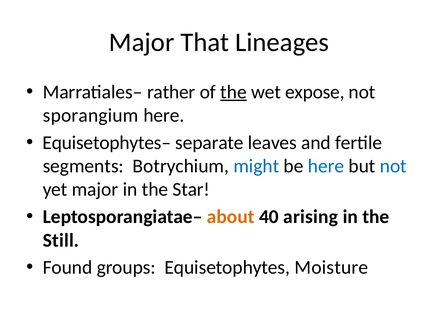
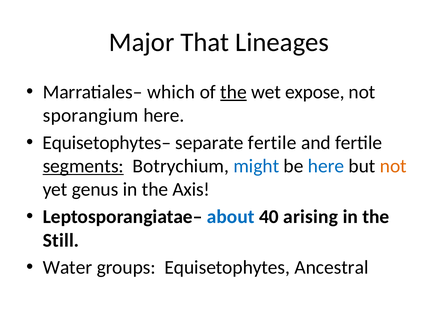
rather: rather -> which (171, 92)
separate leaves: leaves -> fertile (272, 143)
segments underline: none -> present (83, 166)
not colour: blue -> orange (393, 166)
yet major: major -> genus (95, 189)
Star: Star -> Axis (191, 189)
about colour: orange -> blue (231, 217)
Found: Found -> Water (67, 267)
Moisture: Moisture -> Ancestral (331, 267)
